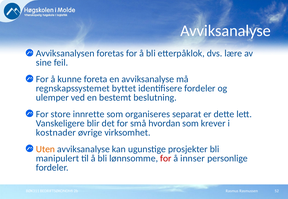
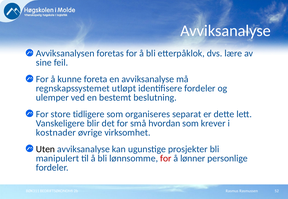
byttet: byttet -> utløpt (124, 89)
innrette: innrette -> tidligere (89, 114)
Uten colour: orange -> black (45, 149)
innser: innser -> lønner (193, 159)
